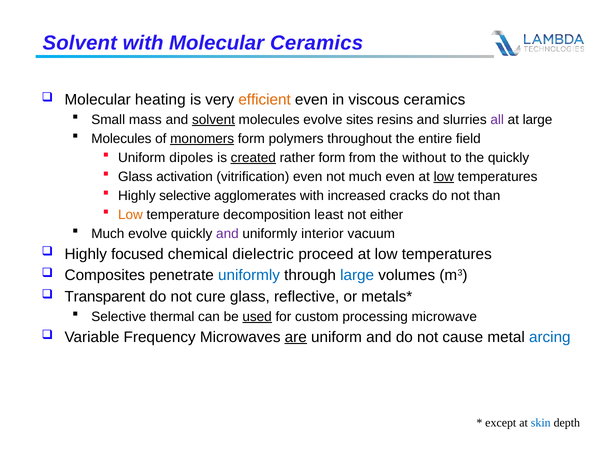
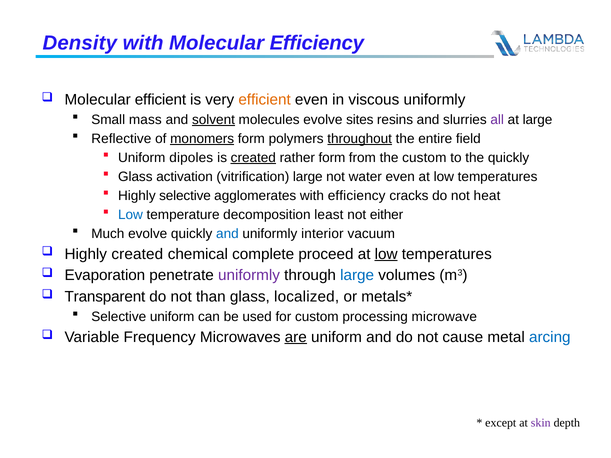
Solvent: Solvent -> Density (80, 43)
Molecular Ceramics: Ceramics -> Efficiency (317, 43)
Molecular heating: heating -> efficient (160, 100)
viscous ceramics: ceramics -> uniformly (434, 100)
Molecules: Molecules -> Reflective (121, 139)
throughout underline: none -> present (360, 139)
the without: without -> custom (424, 158)
vitrification even: even -> large (308, 177)
not much: much -> water (365, 177)
low underline: present -> none (444, 177)
with increased: increased -> efficiency (357, 196)
than: than -> heat (487, 196)
Low colour: orange -> blue (130, 215)
and colour: purple -> blue (227, 234)
Highly focused: focused -> created (137, 254)
dielectric: dielectric -> complete (263, 254)
low underline: none -> present (386, 254)
Composites: Composites -> Evaporation (105, 276)
uniformly colour: blue -> purple (249, 276)
cure: cure -> than (211, 297)
reflective: reflective -> localized (307, 297)
Selective thermal: thermal -> uniform (172, 317)
used underline: present -> none (257, 317)
skin colour: blue -> purple (541, 423)
